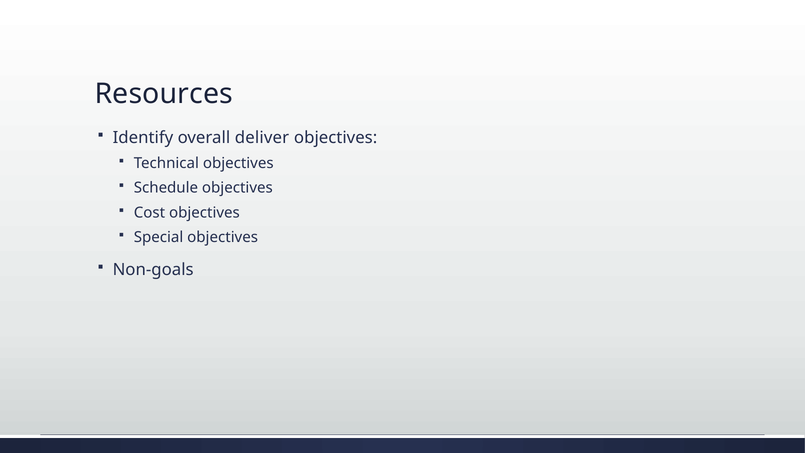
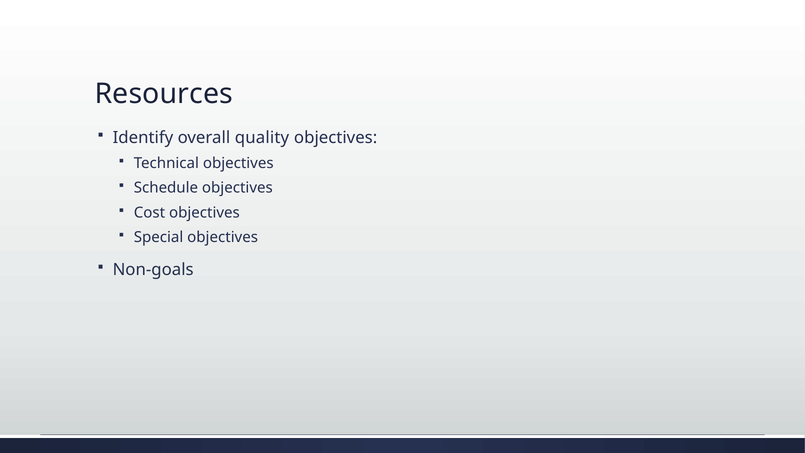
deliver: deliver -> quality (262, 138)
